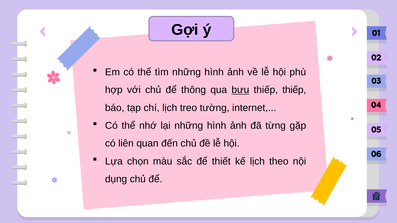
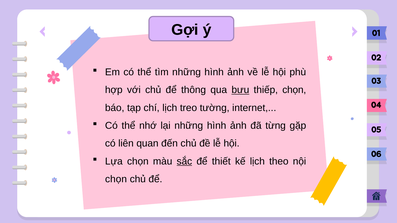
thiếp thiếp: thiếp -> chọn (294, 90)
sắc underline: none -> present (184, 162)
dụng: dụng -> chọn (116, 179)
